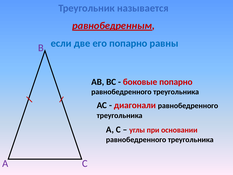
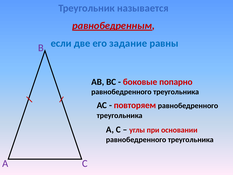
его попарно: попарно -> задание (128, 43)
диагонали: диагонали -> повторяем (135, 105)
